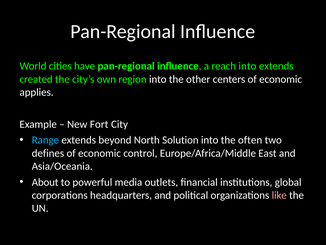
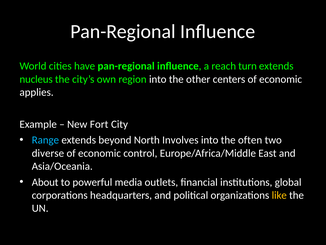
reach into: into -> turn (248, 66)
created: created -> nucleus (36, 79)
Solution: Solution -> Involves (180, 140)
defines: defines -> diverse (48, 153)
like colour: pink -> yellow (279, 195)
